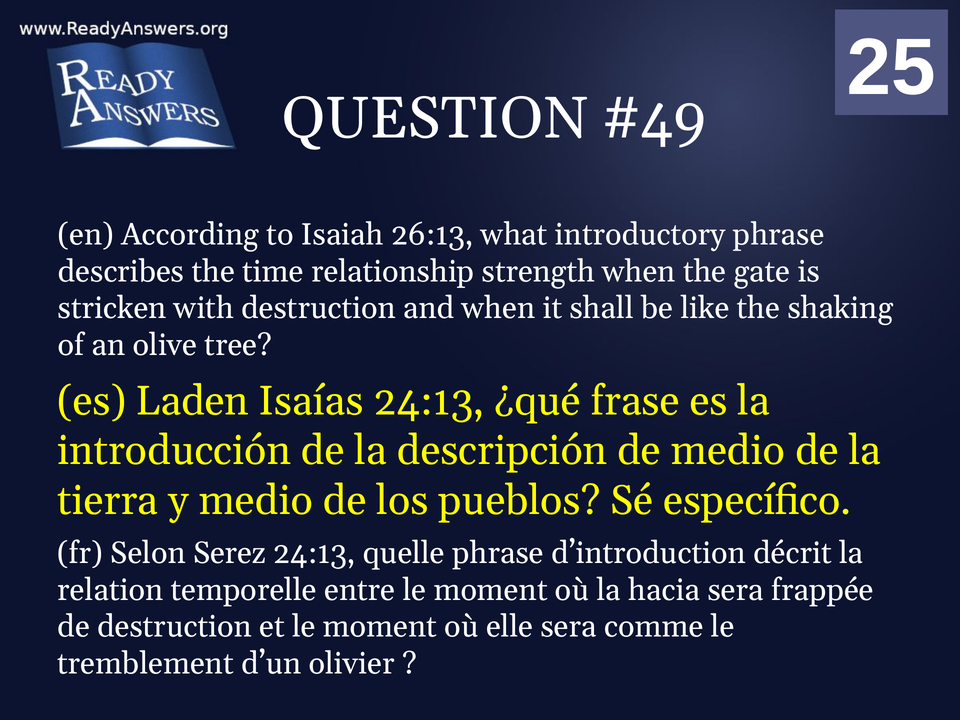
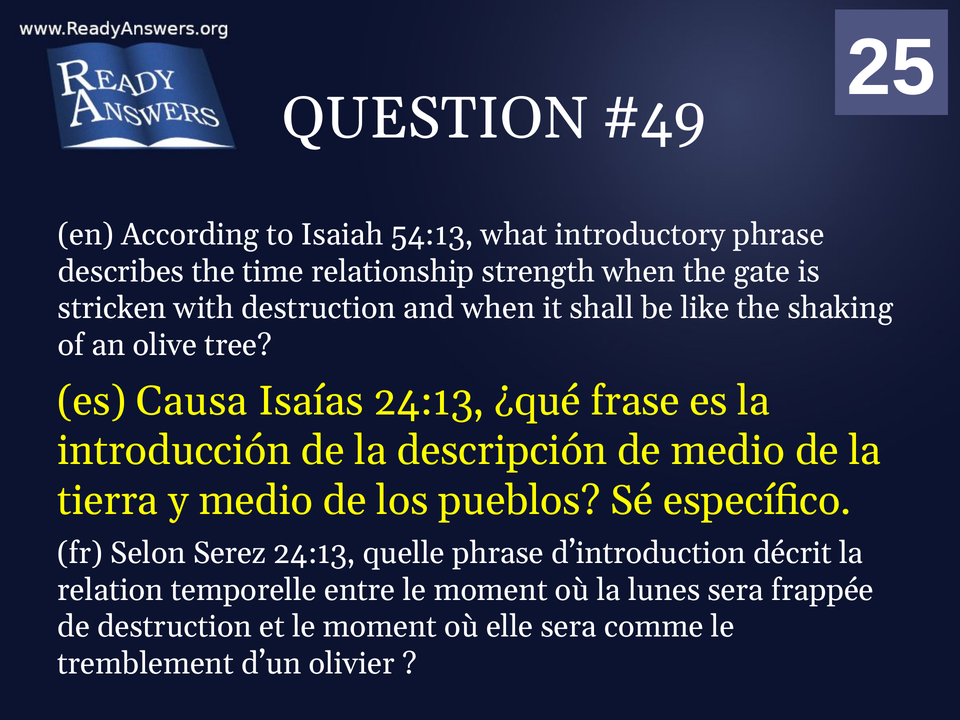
26:13: 26:13 -> 54:13 (432, 235)
Laden: Laden -> Causa (192, 401)
hacia: hacia -> lunes (664, 590)
